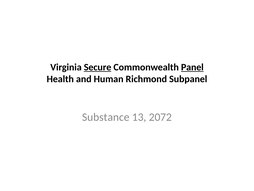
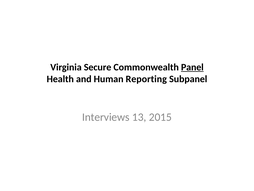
Secure underline: present -> none (98, 67)
Richmond: Richmond -> Reporting (146, 79)
Substance: Substance -> Interviews (106, 117)
2072: 2072 -> 2015 (160, 117)
